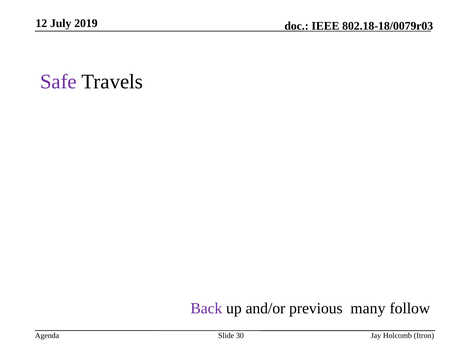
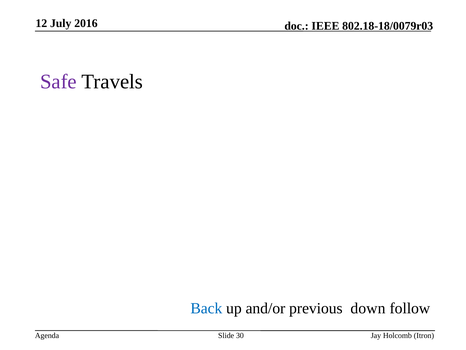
2019: 2019 -> 2016 (86, 23)
Back colour: purple -> blue (206, 308)
many: many -> down (368, 308)
